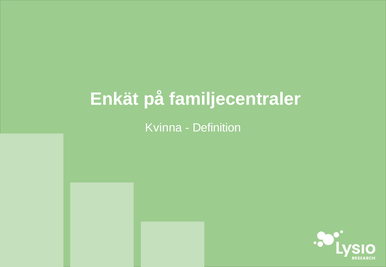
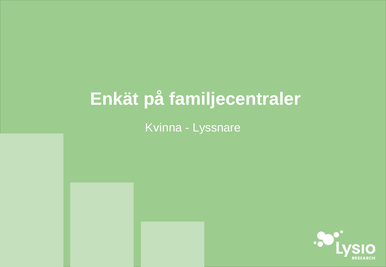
Definition: Definition -> Lyssnare (217, 128)
